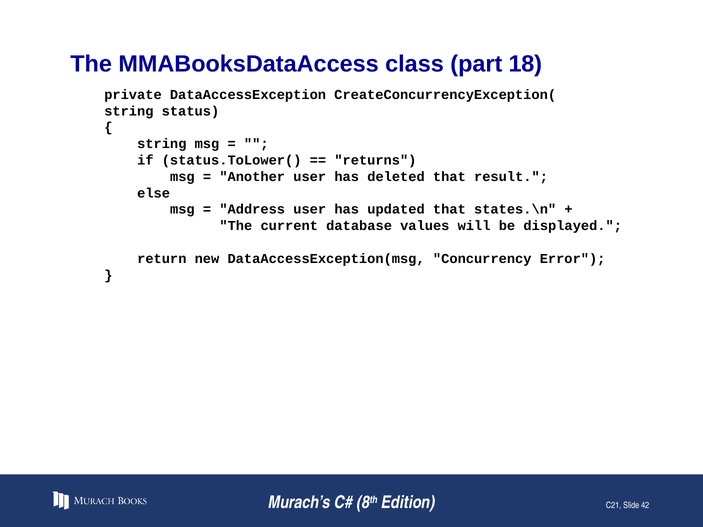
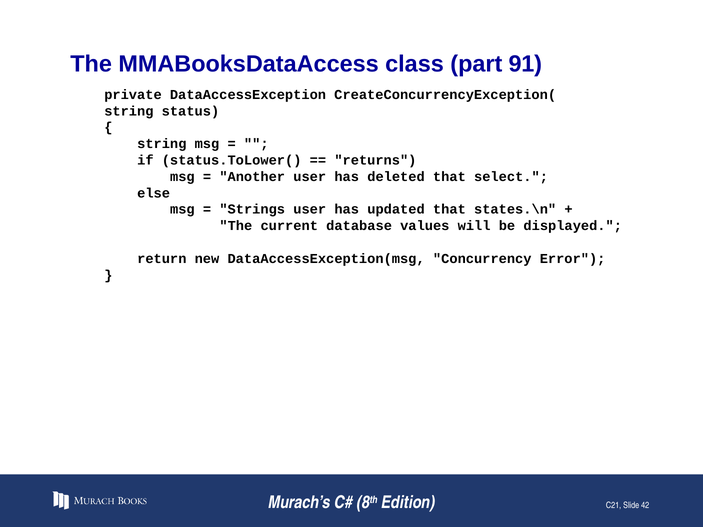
18: 18 -> 91 (525, 64)
result: result -> select (511, 177)
Address: Address -> Strings (252, 210)
